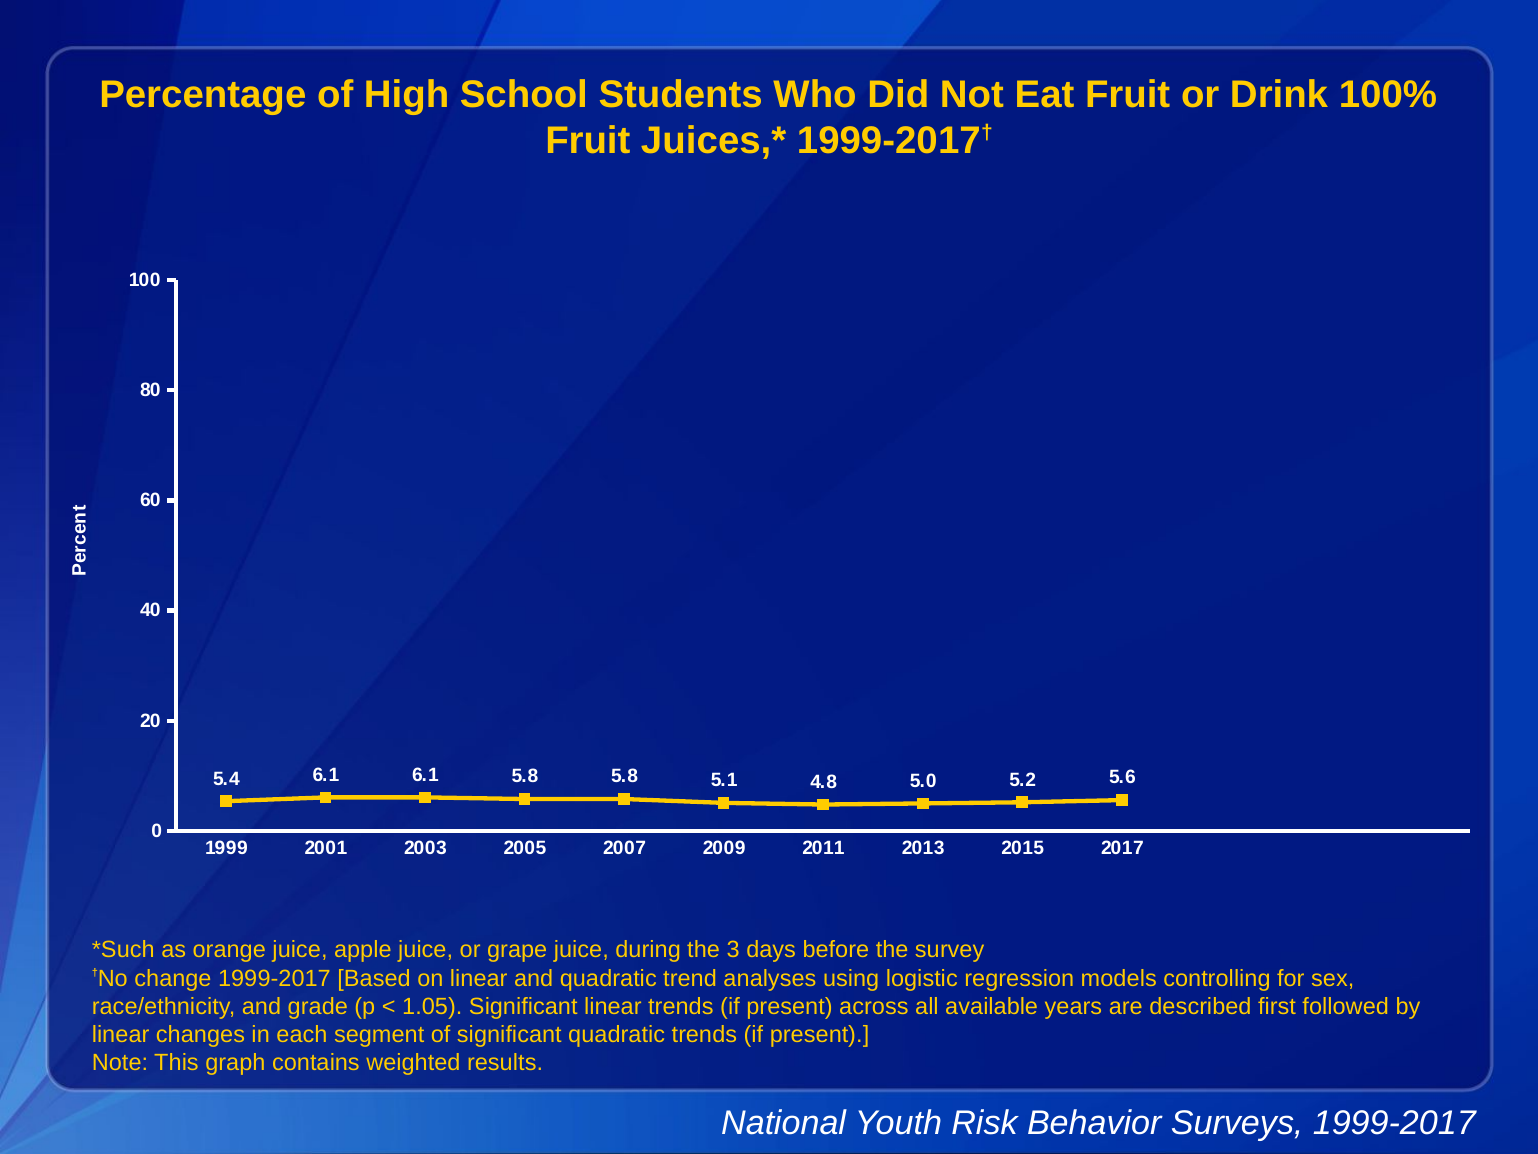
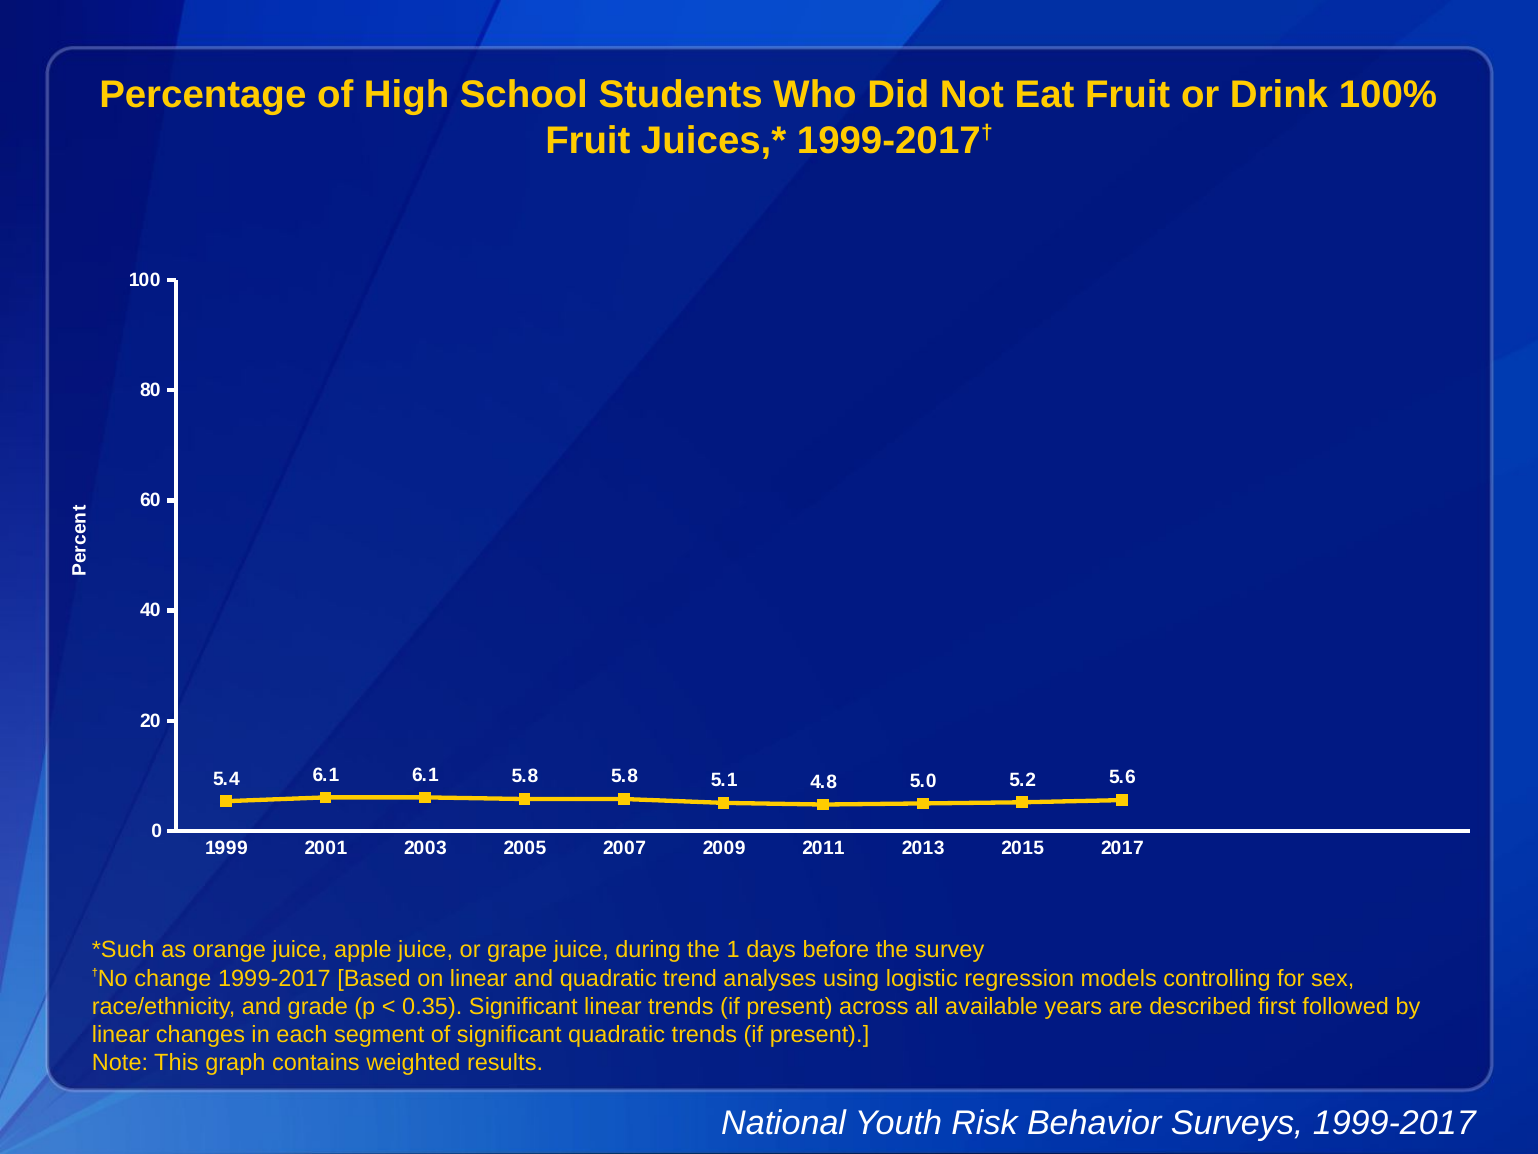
3: 3 -> 1 (733, 950)
1.05: 1.05 -> 0.35 (432, 1006)
